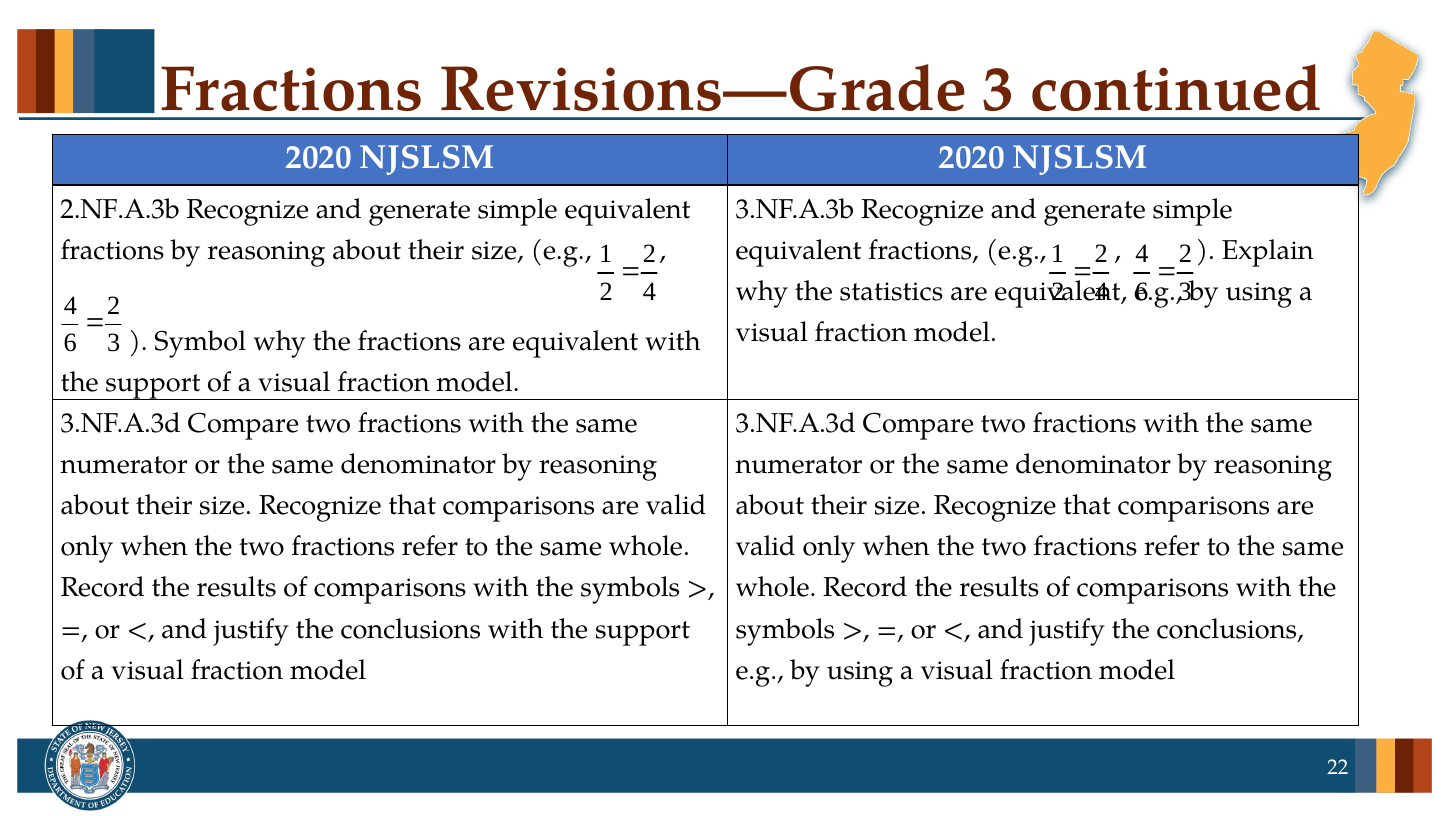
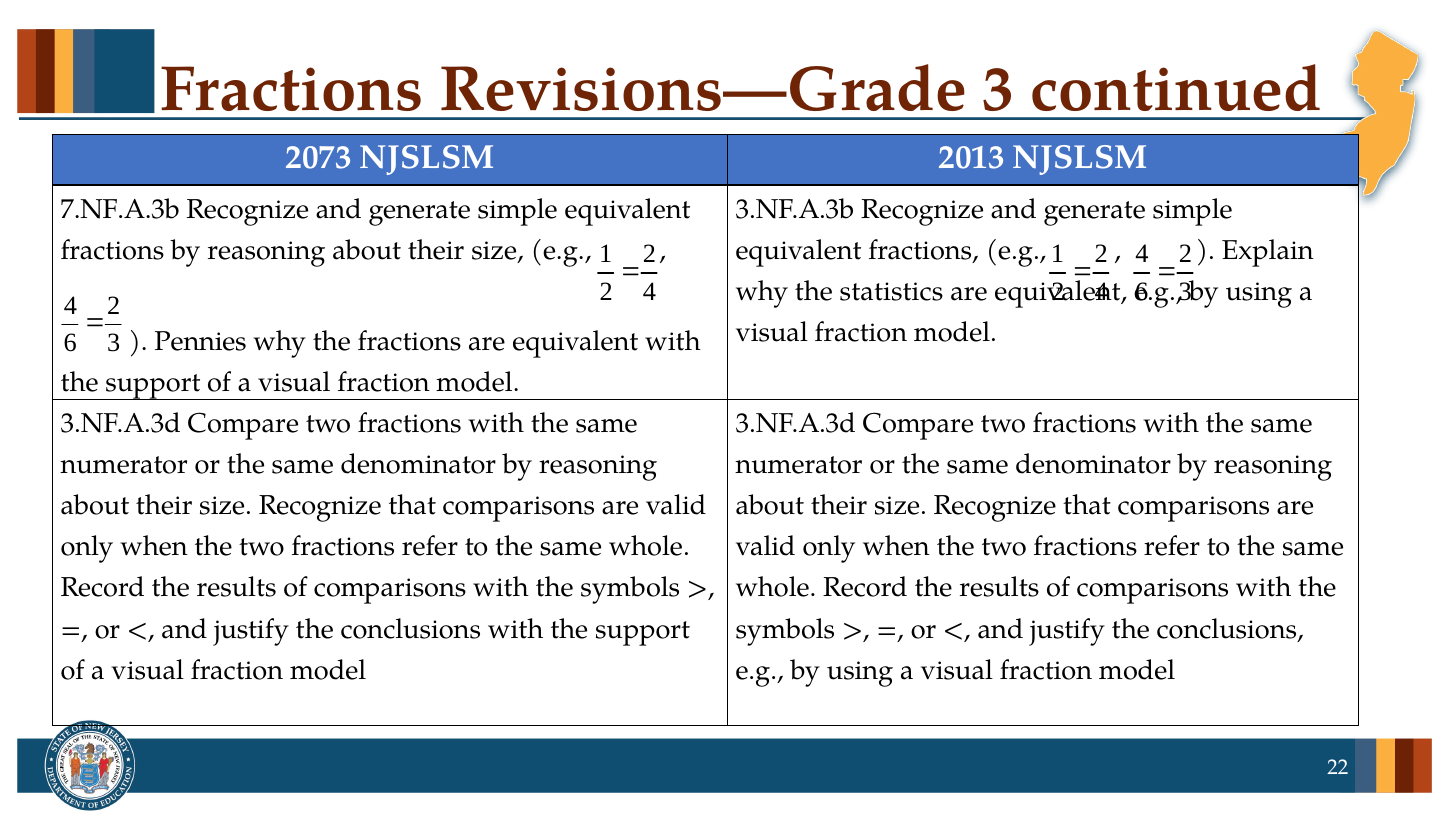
2020: 2020 -> 2073 (319, 158)
NJSLSM 2020: 2020 -> 2013 (972, 158)
2.NF.A.3b: 2.NF.A.3b -> 7.NF.A.3b (120, 209)
Symbol: Symbol -> Pennies (201, 342)
